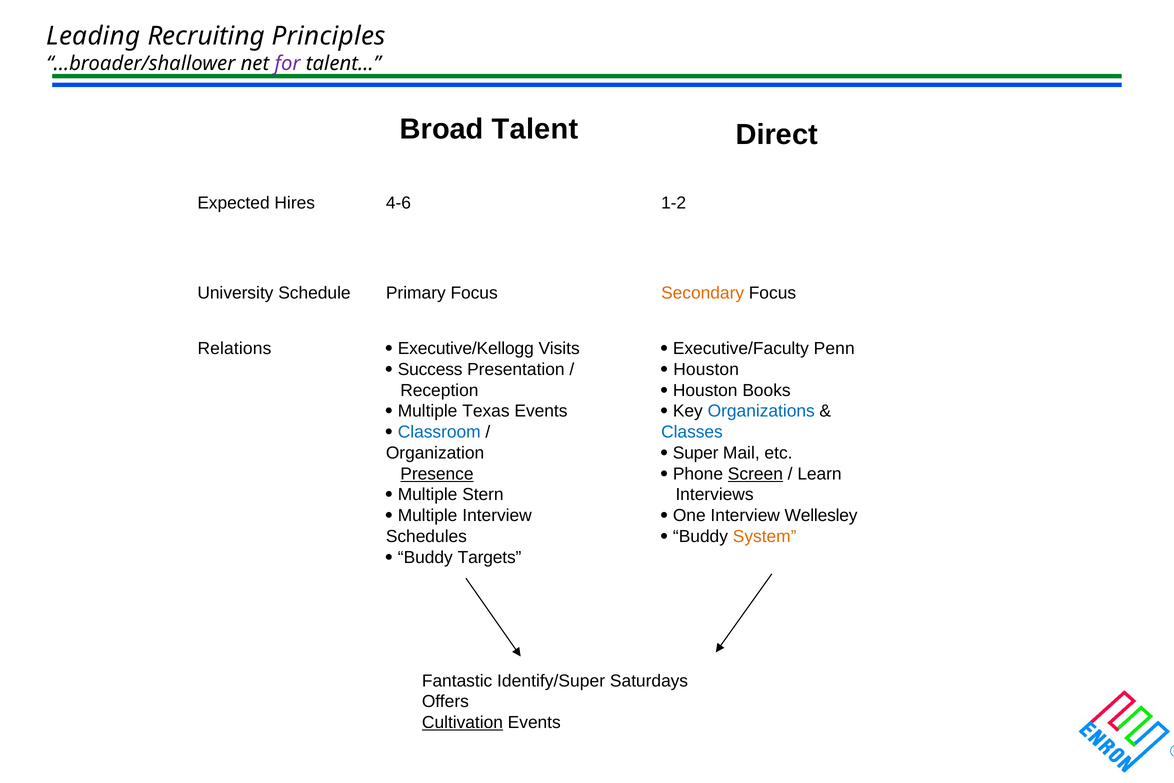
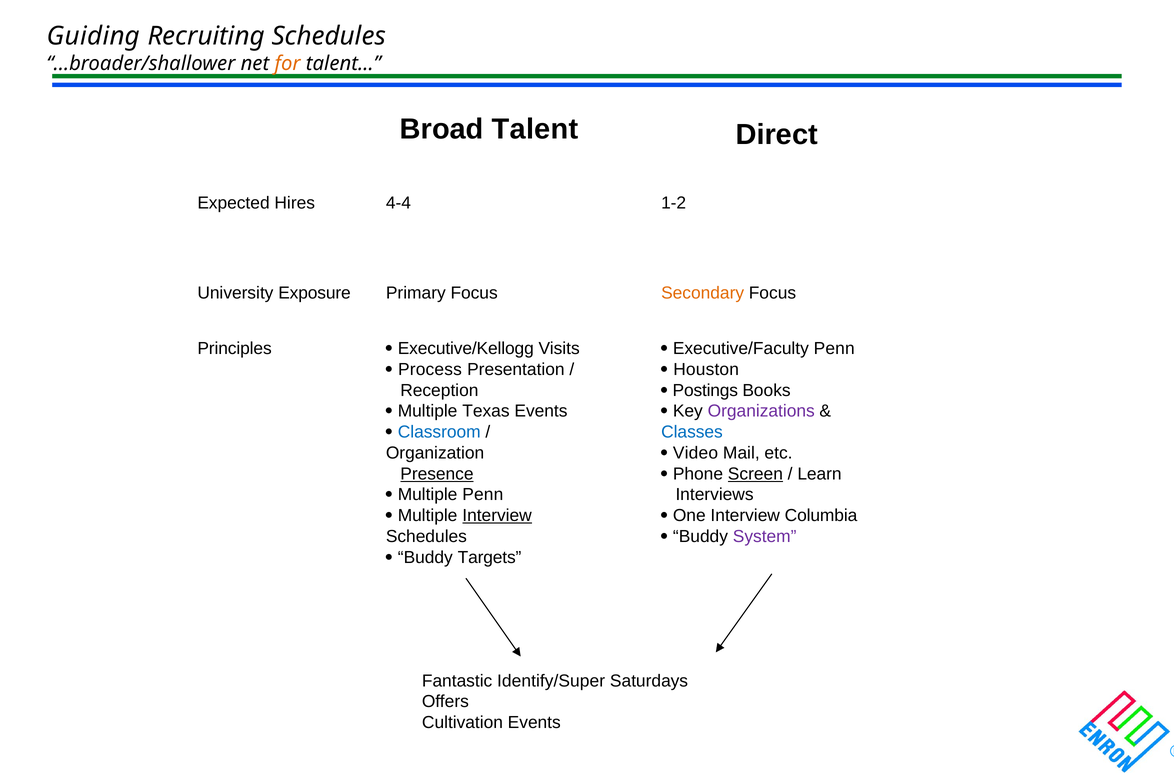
Leading: Leading -> Guiding (93, 36)
Recruiting Principles: Principles -> Schedules (329, 36)
for colour: purple -> orange (288, 64)
4-6: 4-6 -> 4-4 (398, 203)
Schedule: Schedule -> Exposure (315, 293)
Relations: Relations -> Principles (235, 348)
Success: Success -> Process (430, 369)
Houston: Houston -> Postings (705, 390)
Organizations colour: blue -> purple (761, 411)
Super: Super -> Video (696, 453)
Multiple Stern: Stern -> Penn (483, 494)
Interview underline: none -> present (497, 515)
Wellesley: Wellesley -> Columbia (821, 515)
System colour: orange -> purple (765, 536)
Cultivation underline: present -> none (462, 722)
